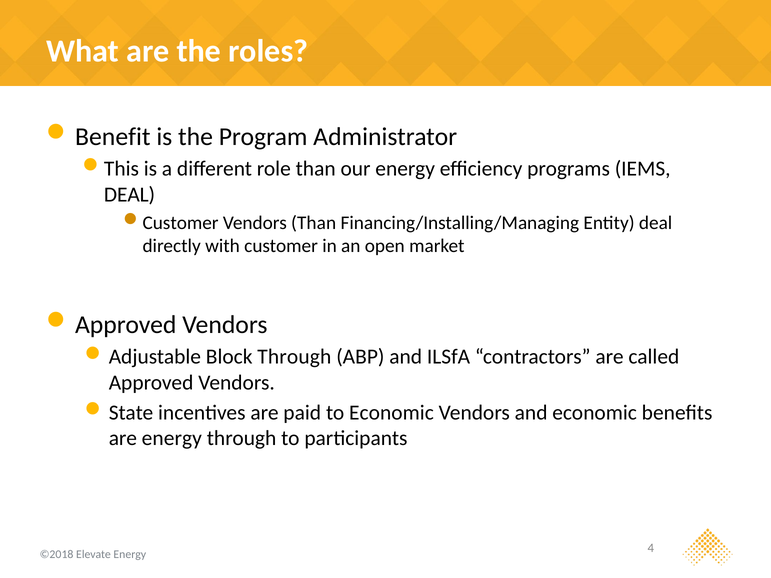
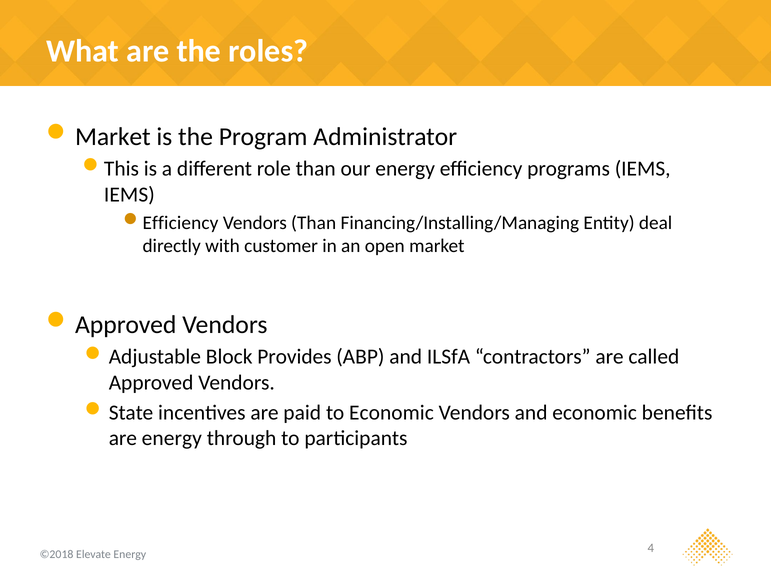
Benefit: Benefit -> Market (113, 137)
DEAL: DEAL -> IEMS (129, 195)
Customer: Customer -> Efficiency (180, 223)
Block Through: Through -> Provides (294, 357)
